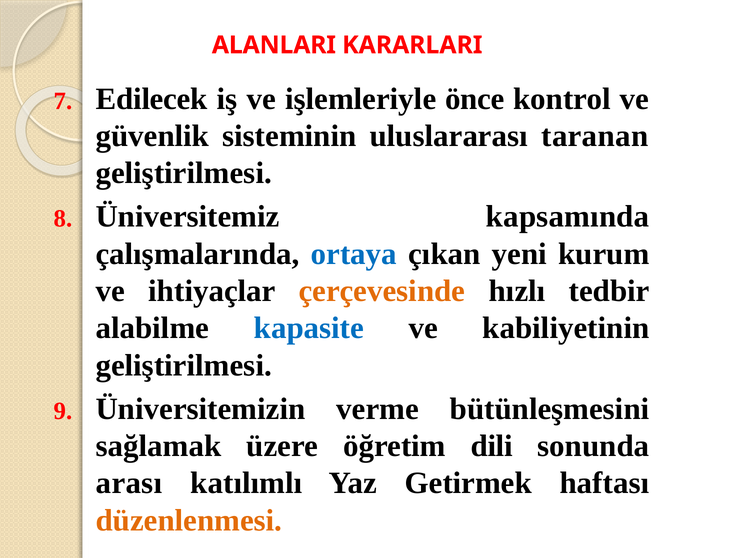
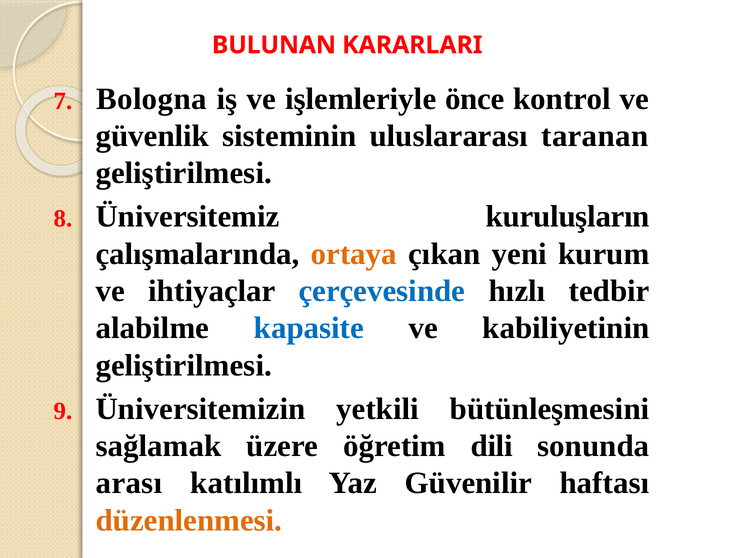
ALANLARI: ALANLARI -> BULUNAN (274, 45)
Edilecek: Edilecek -> Bologna (151, 99)
kapsamında: kapsamında -> kuruluşların (568, 217)
ortaya colour: blue -> orange (354, 254)
çerçevesinde colour: orange -> blue (382, 291)
verme: verme -> yetkili (378, 409)
Getirmek: Getirmek -> Güvenilir (468, 483)
